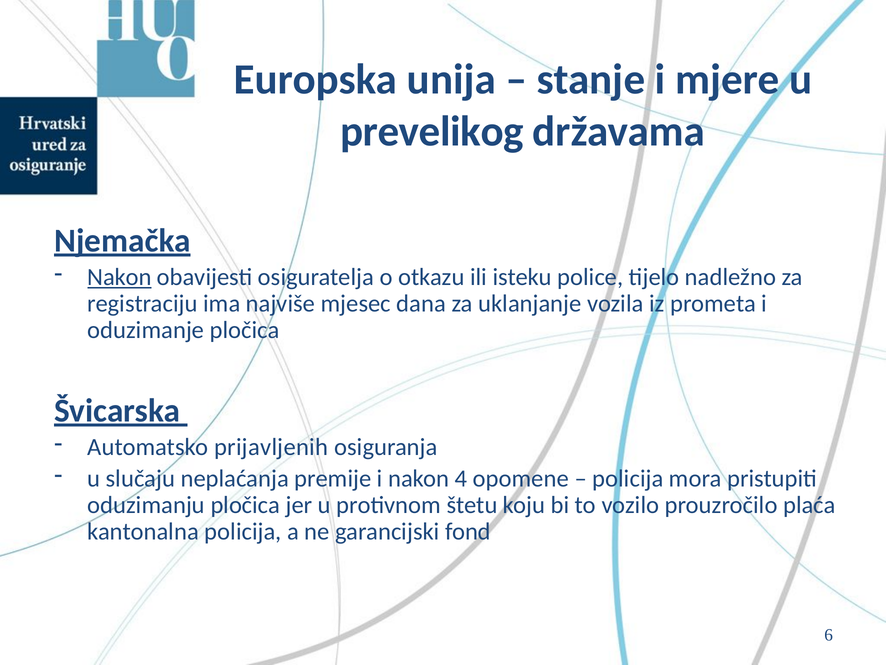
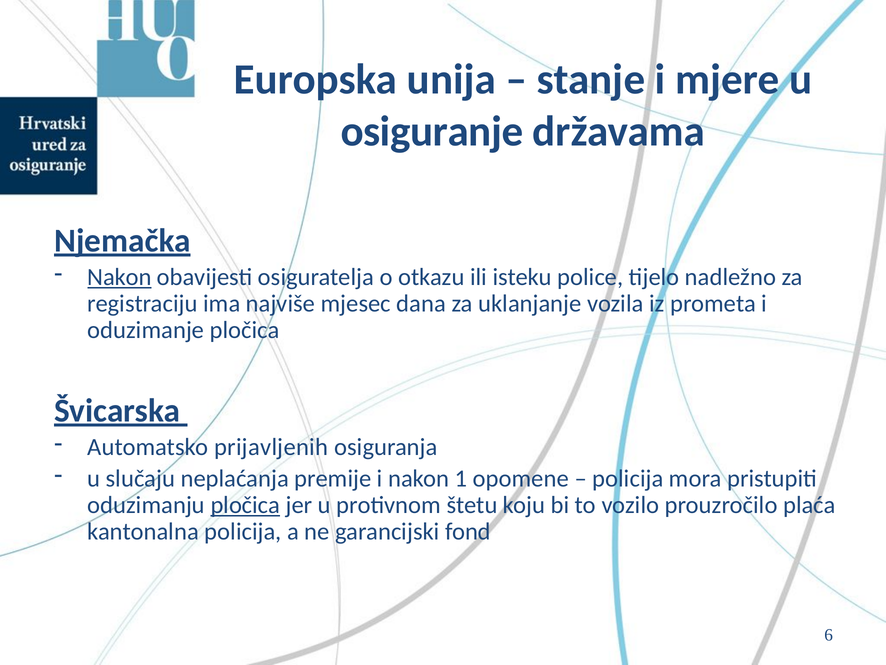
prevelikog: prevelikog -> osiguranje (432, 131)
4: 4 -> 1 (461, 478)
pločica underline: none -> present (245, 505)
